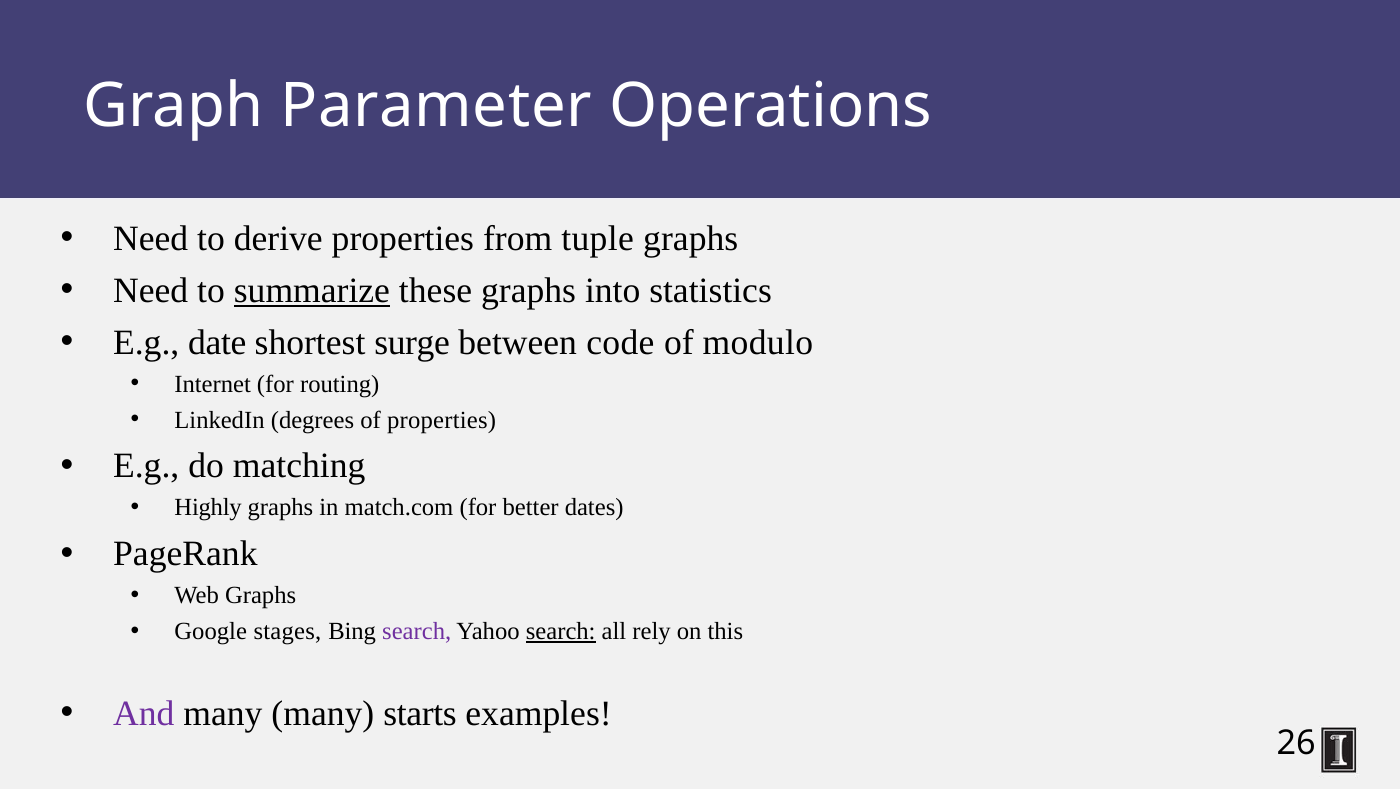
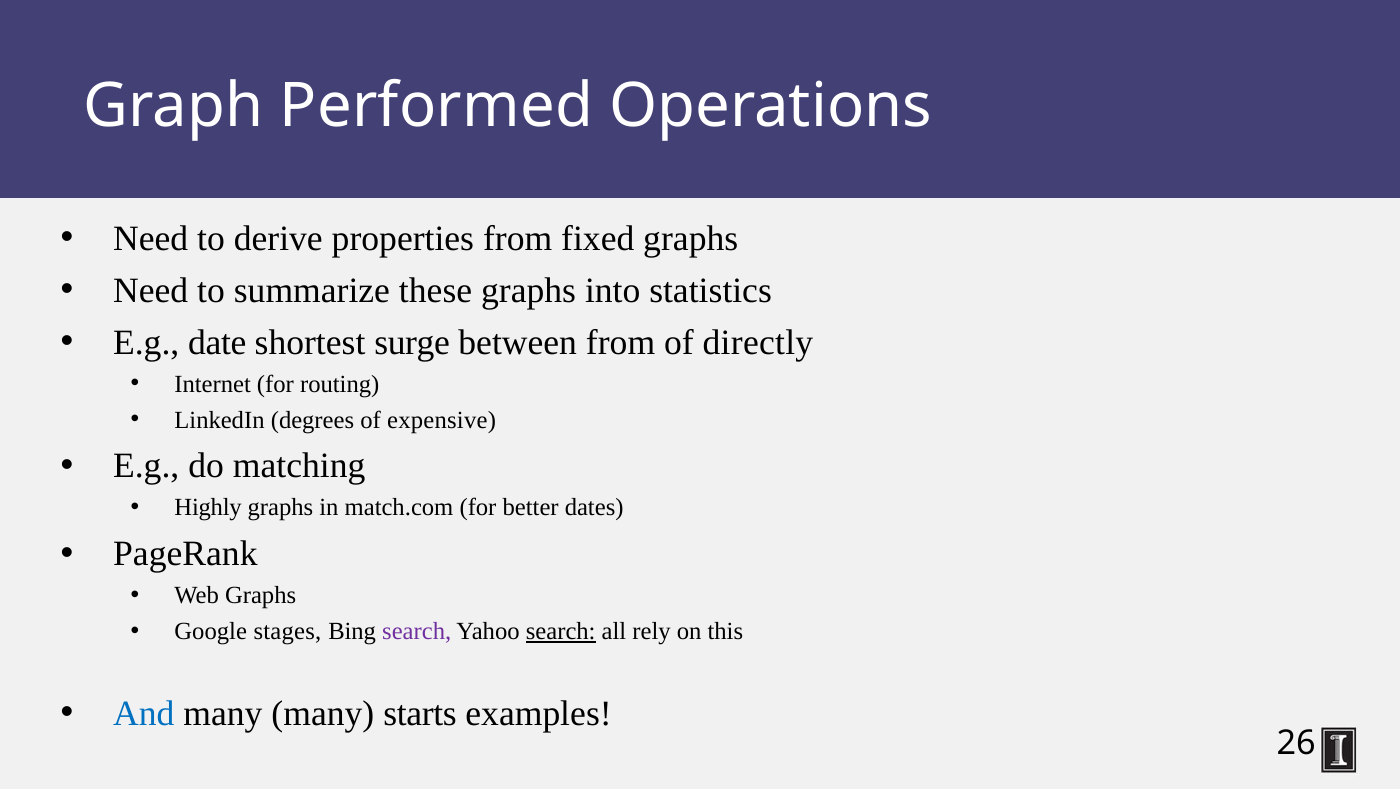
Parameter: Parameter -> Performed (436, 107)
tuple: tuple -> fixed (598, 238)
summarize underline: present -> none (312, 290)
between code: code -> from (621, 342)
modulo: modulo -> directly (758, 342)
of properties: properties -> expensive (442, 420)
And colour: purple -> blue (144, 714)
